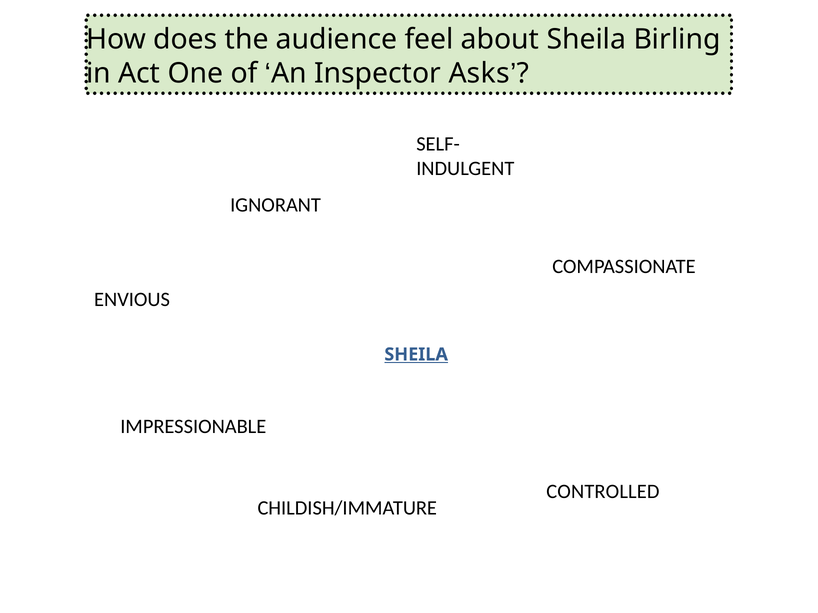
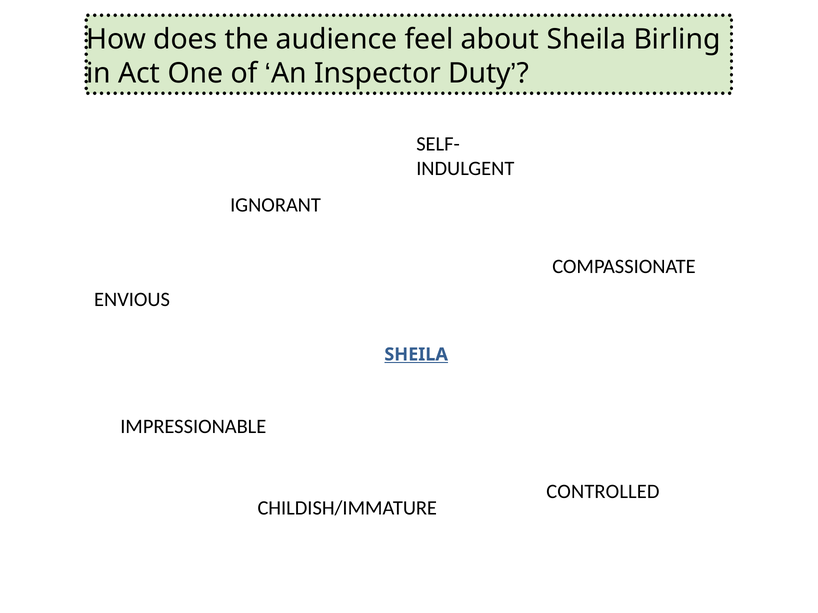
Asks: Asks -> Duty (479, 73)
